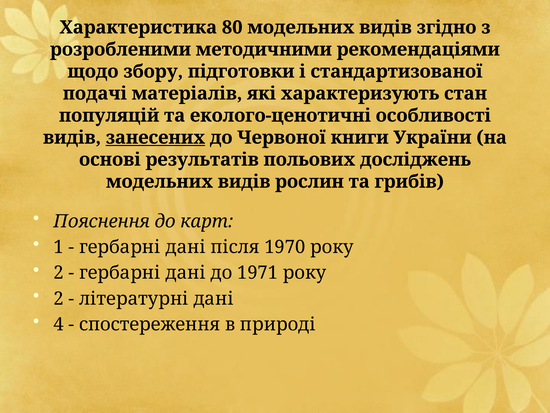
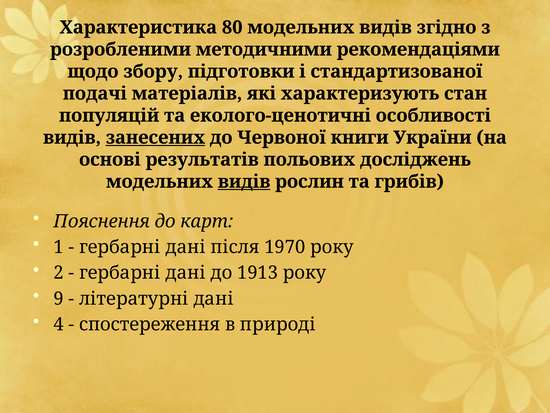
видів underline: none -> present (244, 181)
1971: 1971 -> 1913 (258, 273)
2: 2 -> 9 (59, 298)
